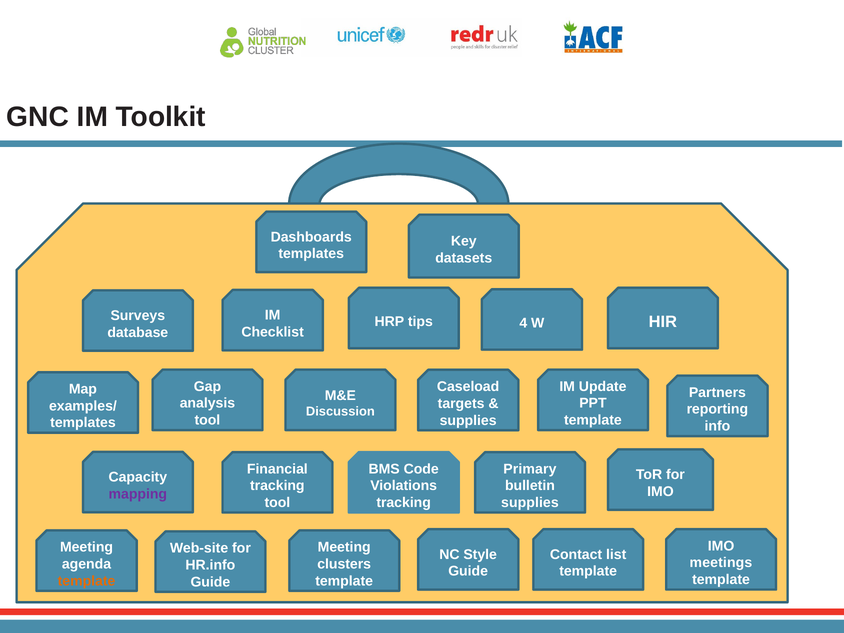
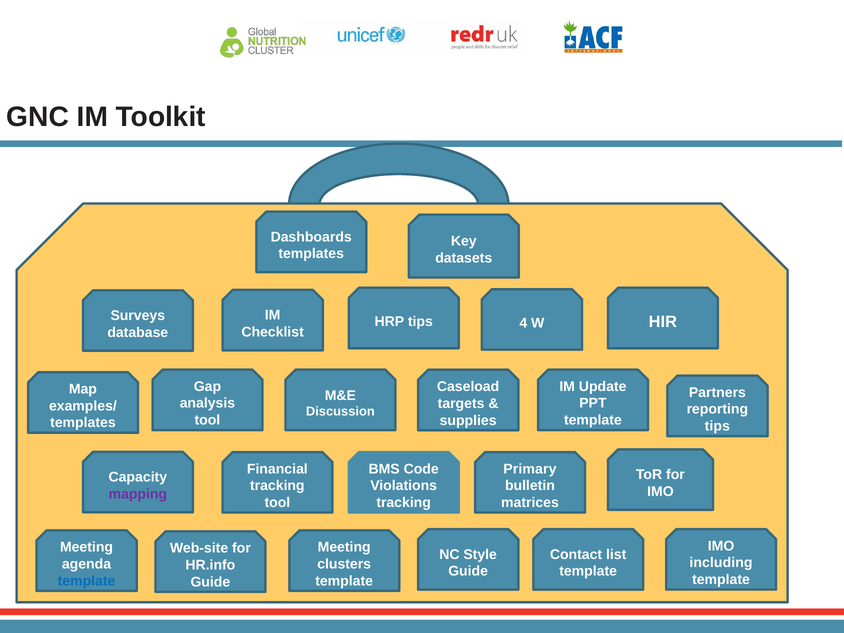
info: info -> tips (717, 426)
supplies: supplies -> matrices (530, 503)
meetings: meetings -> including (721, 563)
template colour: orange -> blue (87, 581)
